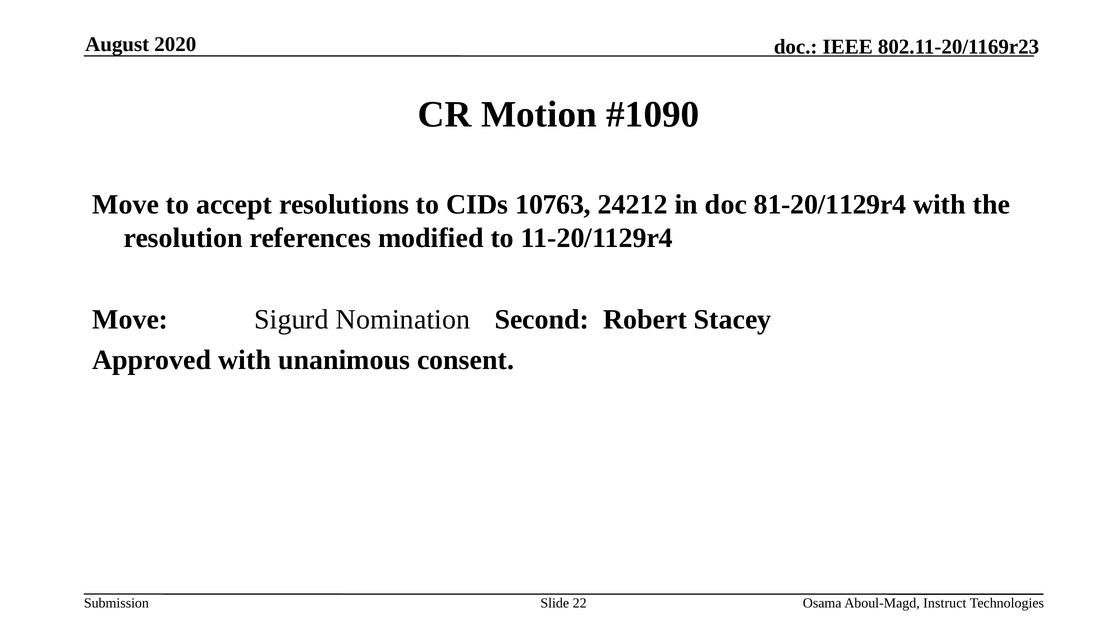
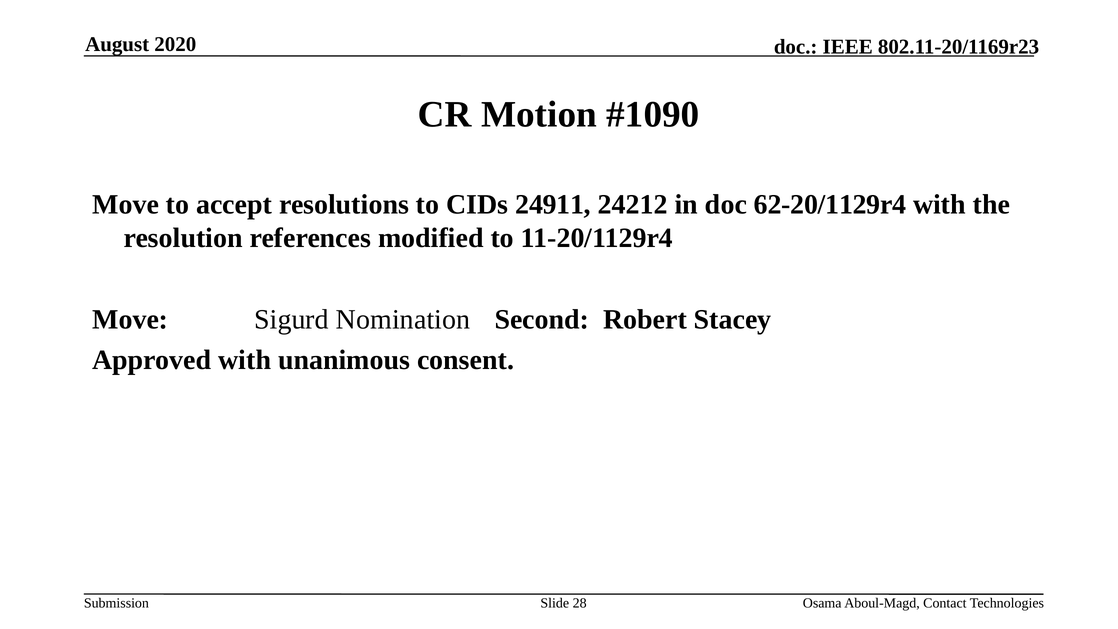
10763: 10763 -> 24911 (553, 205)
81-20/1129r4: 81-20/1129r4 -> 62-20/1129r4 (830, 205)
22: 22 -> 28 (580, 603)
Instruct: Instruct -> Contact (945, 603)
